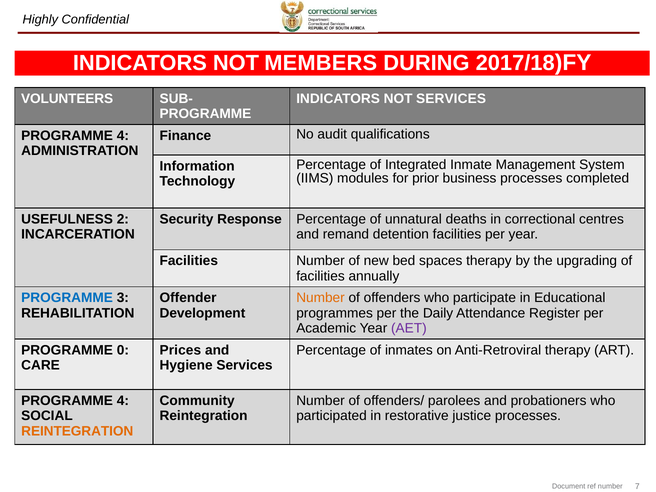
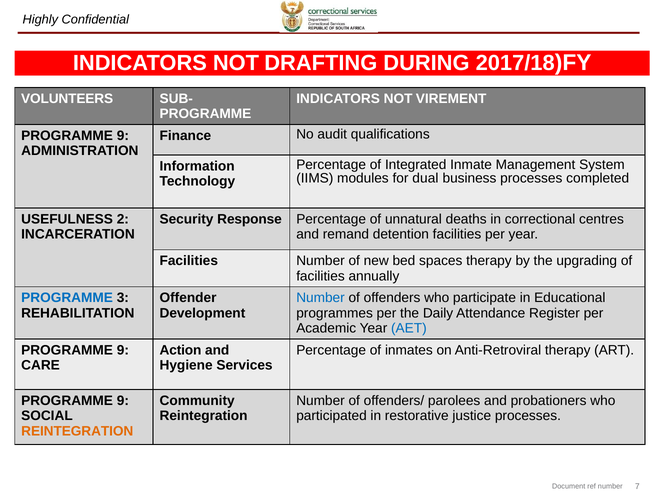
MEMBERS: MEMBERS -> DRAFTING (321, 63)
NOT SERVICES: SERVICES -> VIREMENT (451, 99)
4: 4 -> 9 (123, 136)
prior: prior -> dual (425, 178)
Number colour: orange -> blue (321, 298)
AET colour: purple -> blue (409, 328)
0: 0 -> 9 (123, 350)
Prices: Prices -> Action (180, 350)
4: 4 -> 9 (123, 401)
